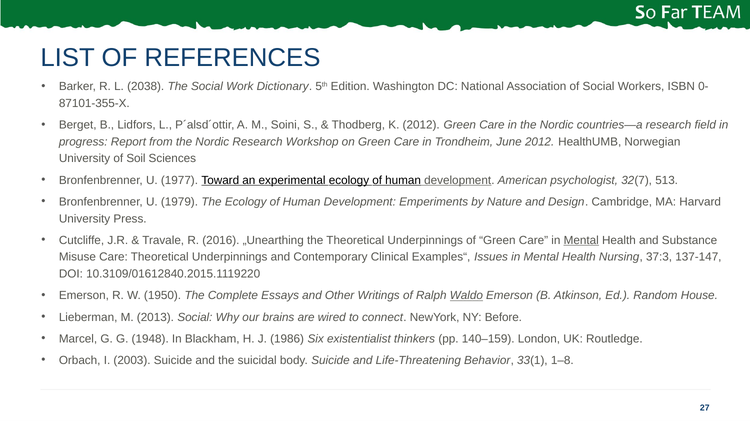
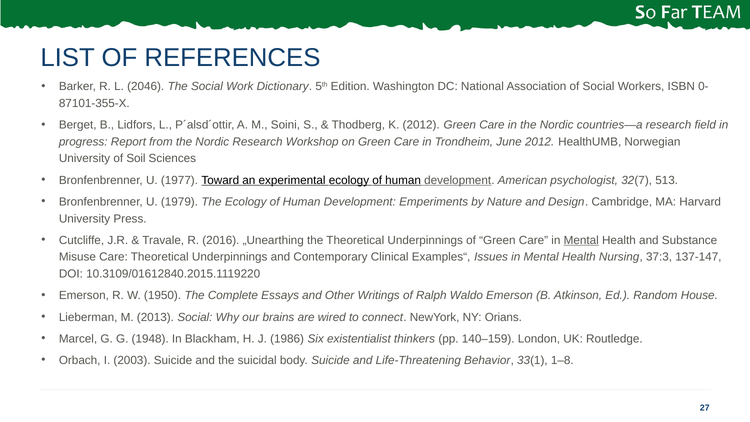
2038: 2038 -> 2046 (146, 86)
Waldo underline: present -> none (466, 295)
Before: Before -> Orians (503, 317)
